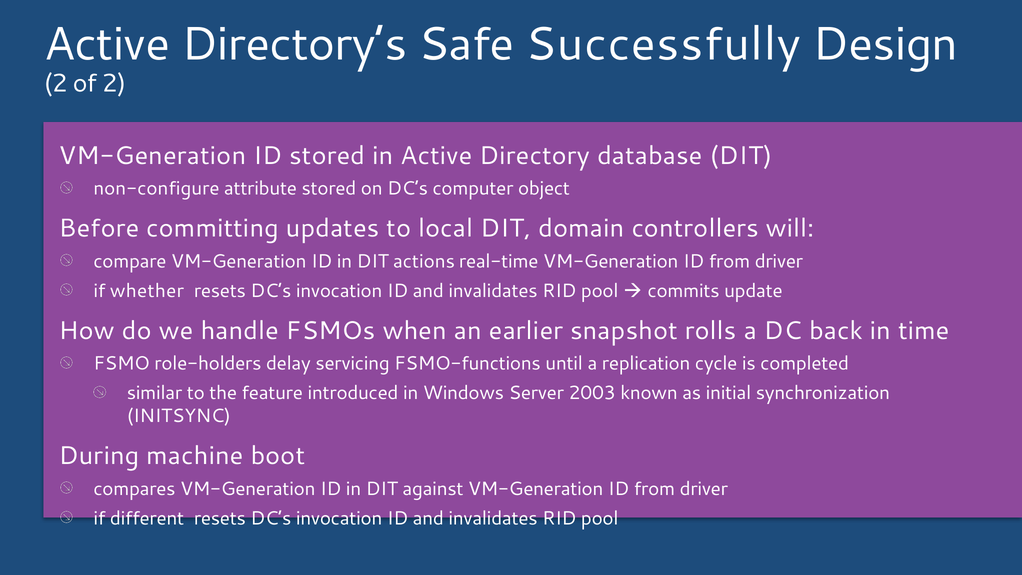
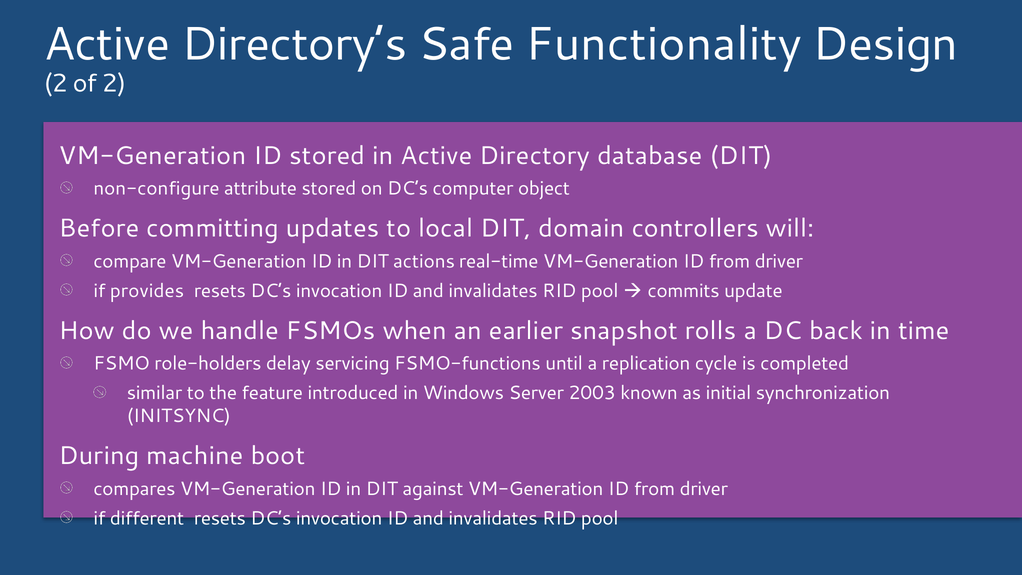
Successfully: Successfully -> Functionality (664, 44)
whether: whether -> provides (147, 291)
